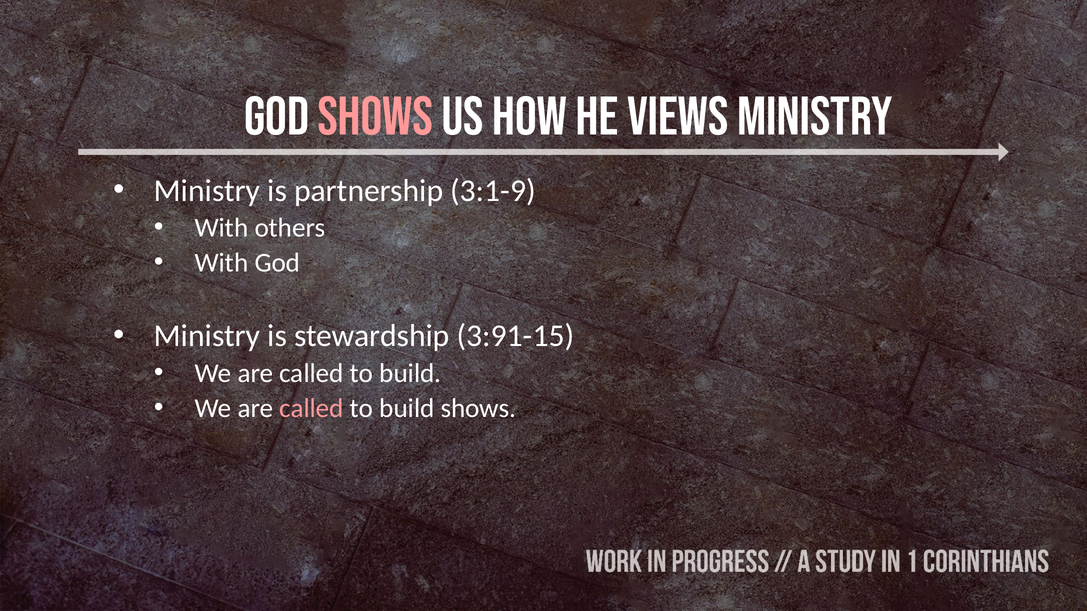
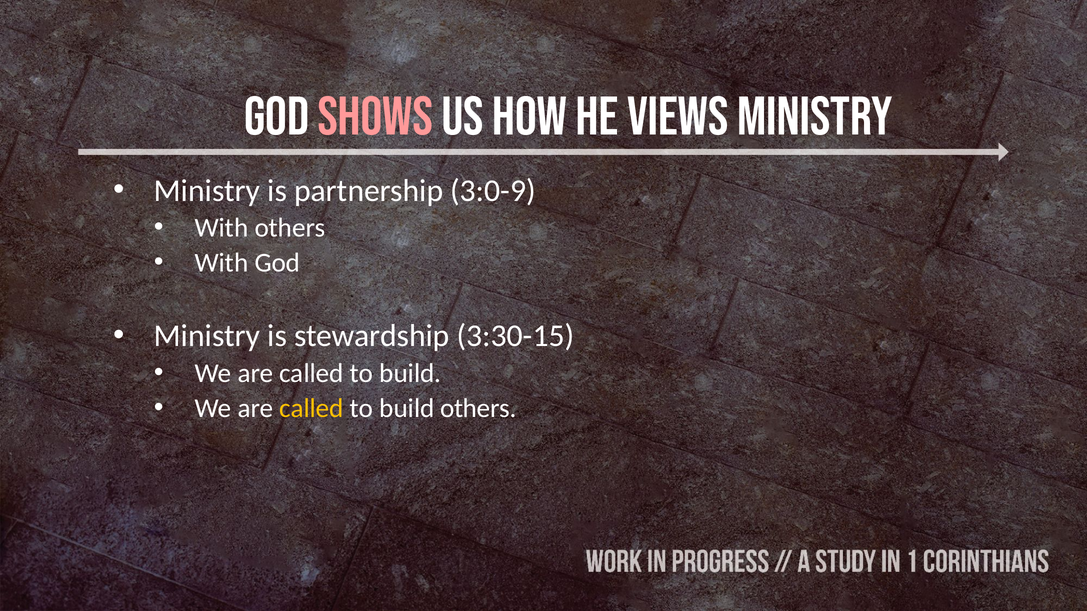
3:1-9: 3:1-9 -> 3:0-9 (493, 191)
3:91-15: 3:91-15 -> 3:30-15 (515, 336)
called colour: pink -> yellow (311, 408)
build shows: shows -> others (478, 408)
